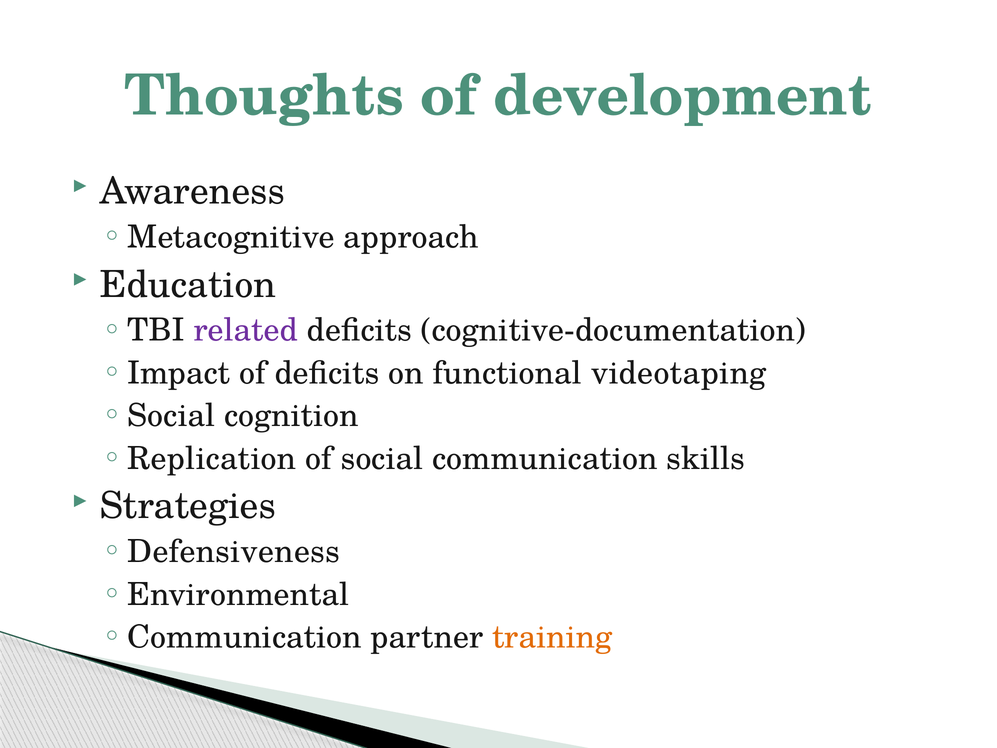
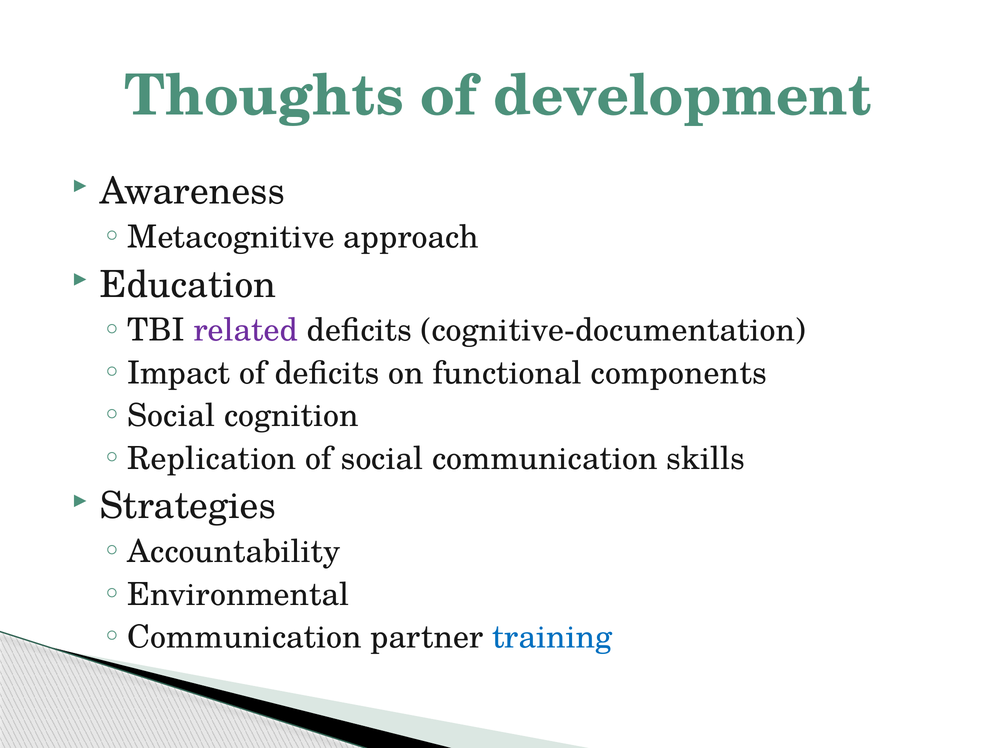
videotaping: videotaping -> components (679, 373)
Defensiveness: Defensiveness -> Accountability (234, 552)
training colour: orange -> blue (552, 637)
